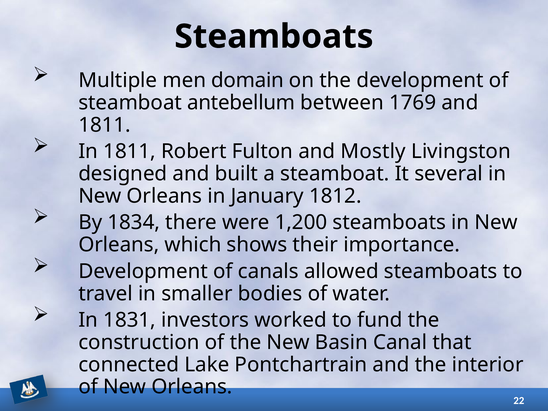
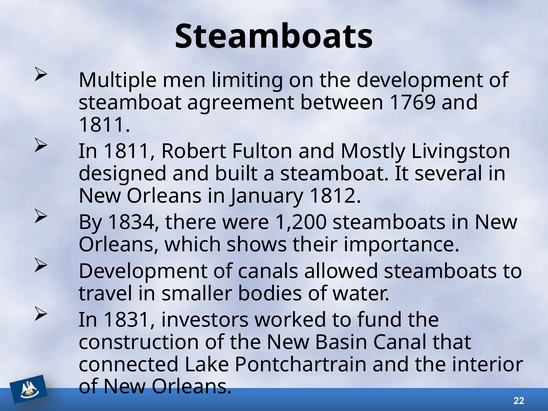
domain: domain -> limiting (248, 80)
antebellum: antebellum -> agreement (241, 103)
